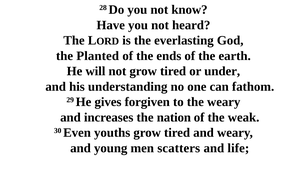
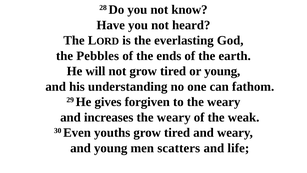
Planted: Planted -> Pebbles (98, 56)
or under: under -> young (222, 71)
increases the nation: nation -> weary (174, 117)
